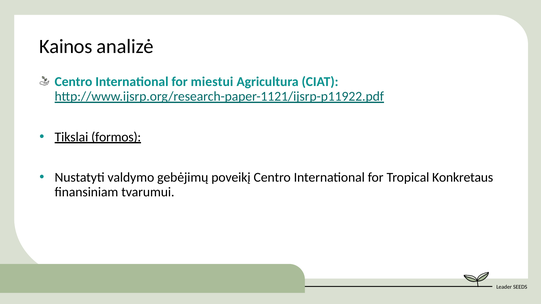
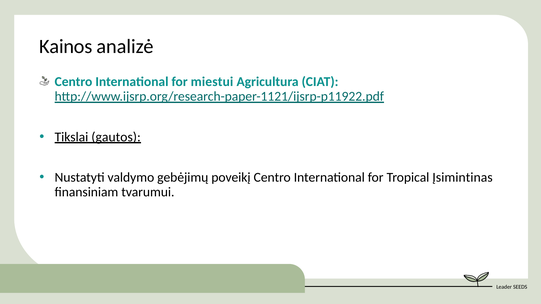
formos: formos -> gautos (116, 137)
Konkretaus: Konkretaus -> Įsimintinas (463, 178)
